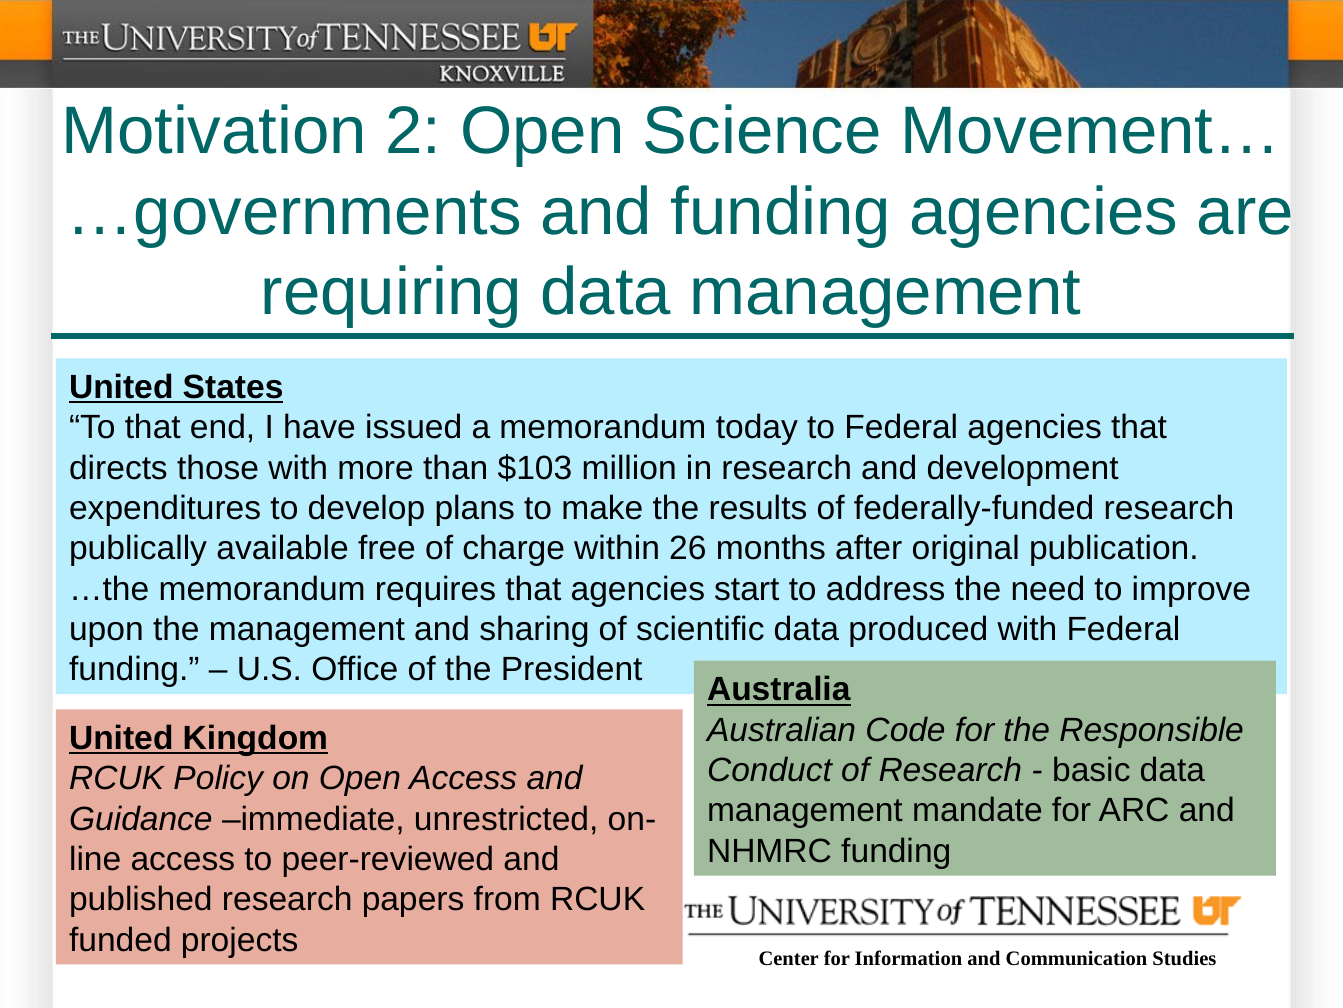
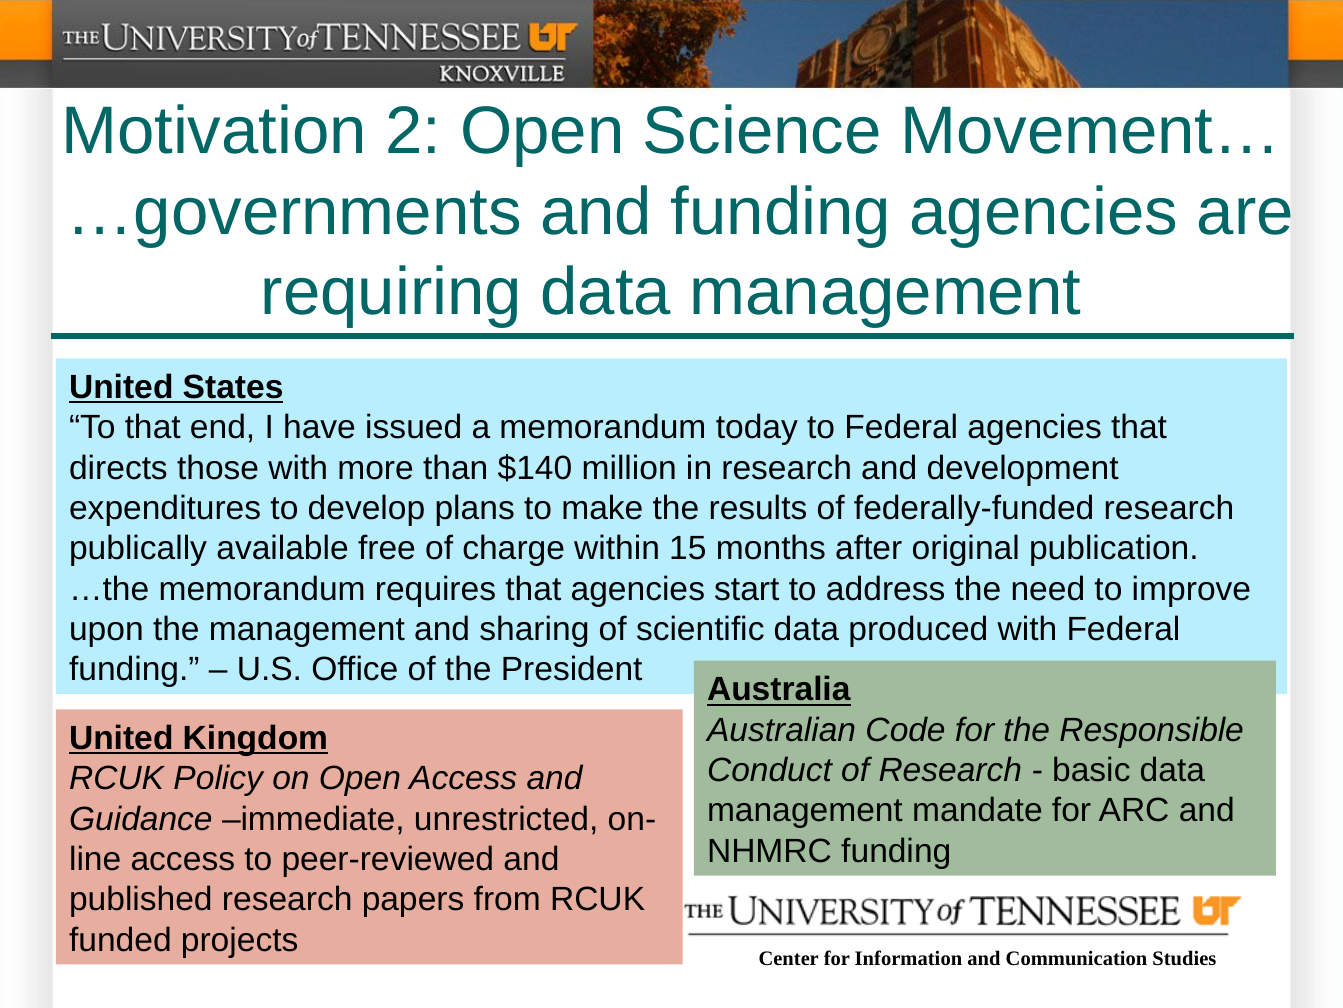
$103: $103 -> $140 (535, 468)
26: 26 -> 15 (688, 548)
